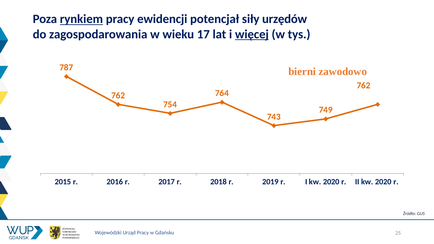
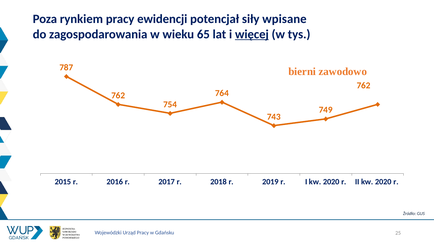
rynkiem underline: present -> none (81, 19)
urzędów: urzędów -> wpisane (284, 19)
17: 17 -> 65 (203, 34)
